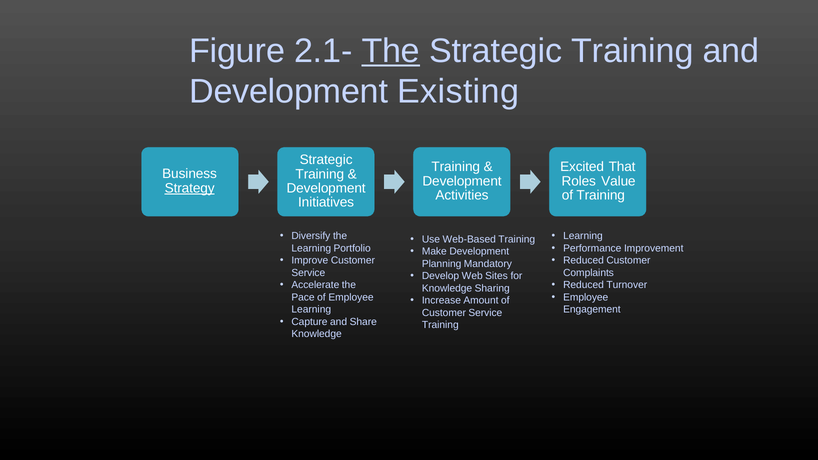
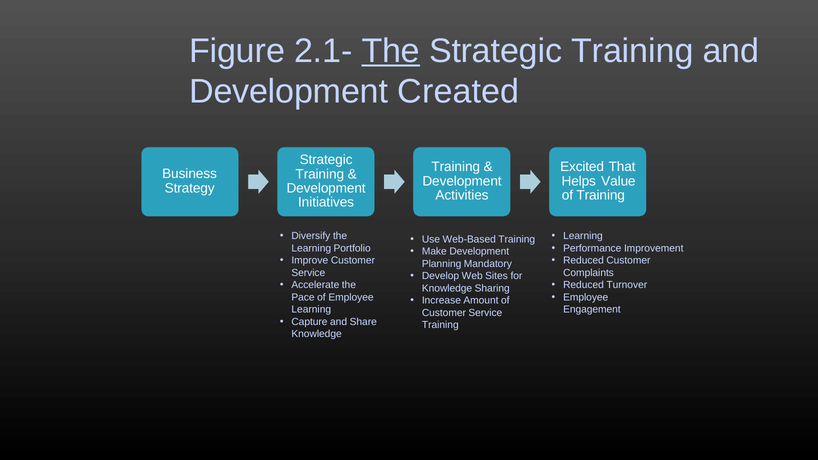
Existing: Existing -> Created (458, 92)
Roles: Roles -> Helps (579, 181)
Strategy underline: present -> none (190, 188)
